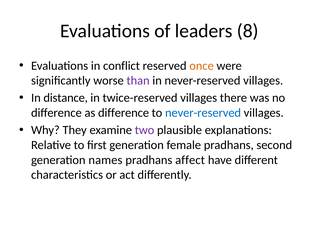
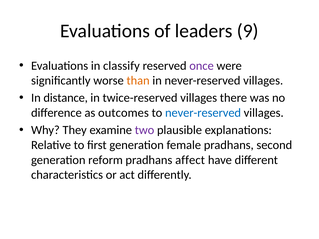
8: 8 -> 9 (248, 31)
conflict: conflict -> classify (121, 66)
once colour: orange -> purple (202, 66)
than colour: purple -> orange (138, 81)
as difference: difference -> outcomes (123, 113)
names: names -> reform (106, 160)
